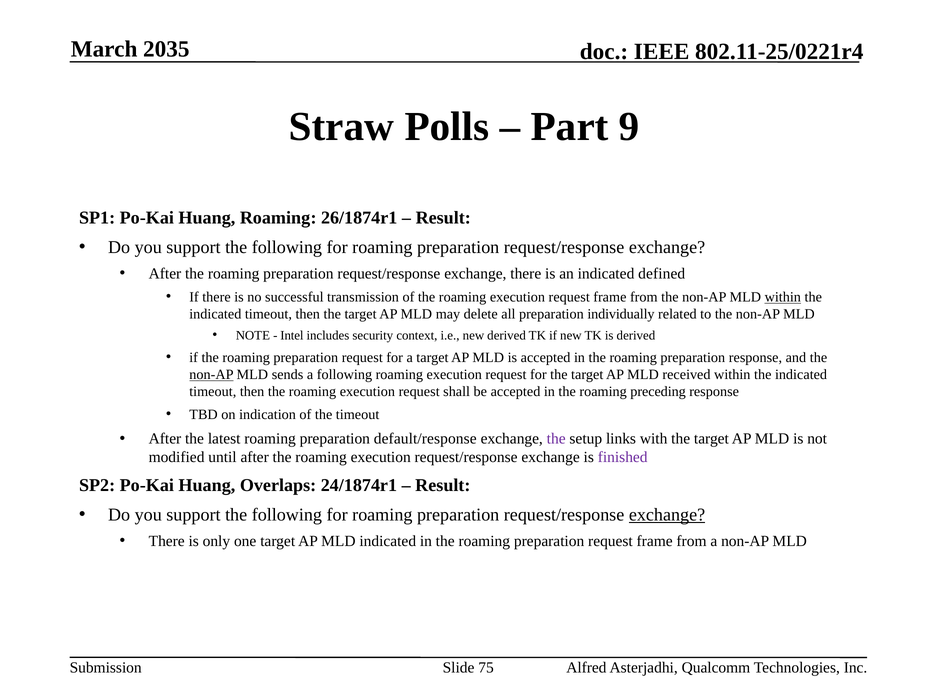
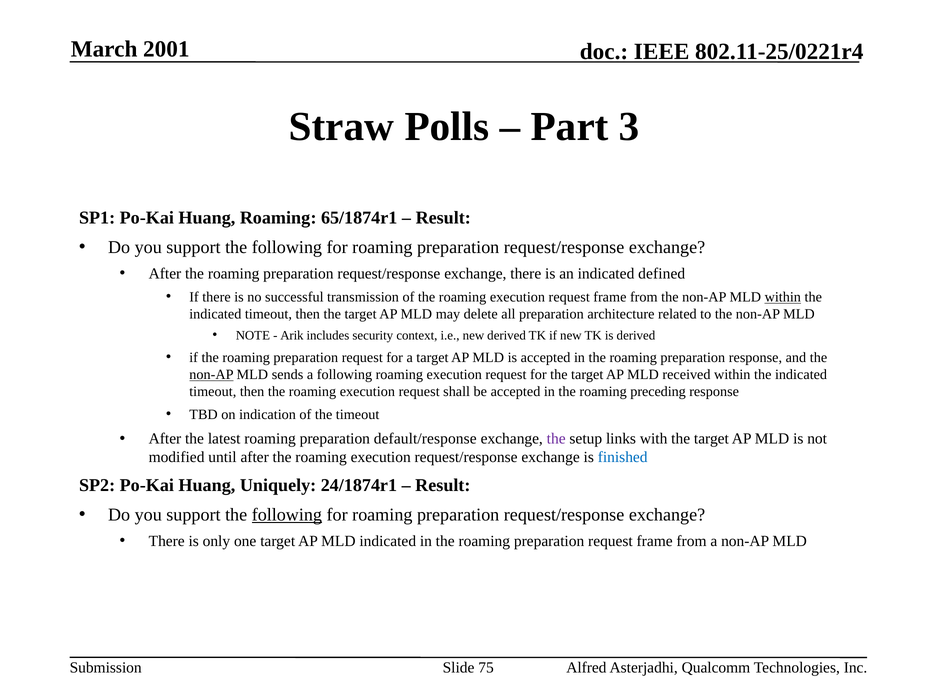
2035: 2035 -> 2001 (166, 49)
9: 9 -> 3 (629, 127)
26/1874r1: 26/1874r1 -> 65/1874r1 (359, 218)
individually: individually -> architecture (621, 314)
Intel: Intel -> Arik (292, 336)
finished colour: purple -> blue (623, 458)
Overlaps: Overlaps -> Uniquely (278, 486)
following underline: none -> present (287, 515)
exchange underline: present -> none (667, 515)
